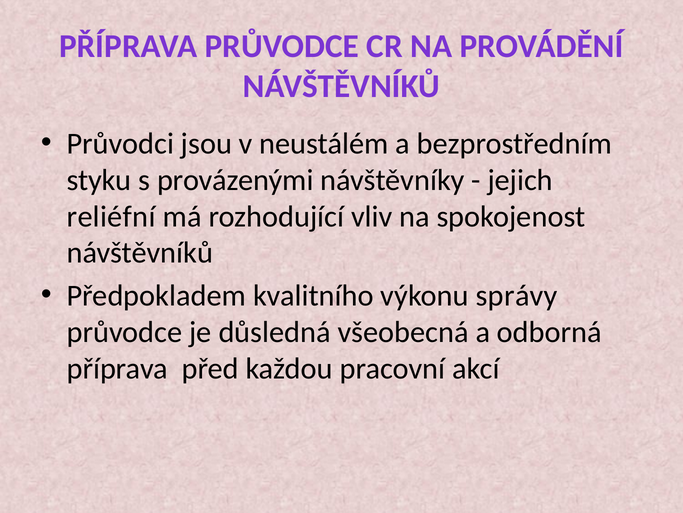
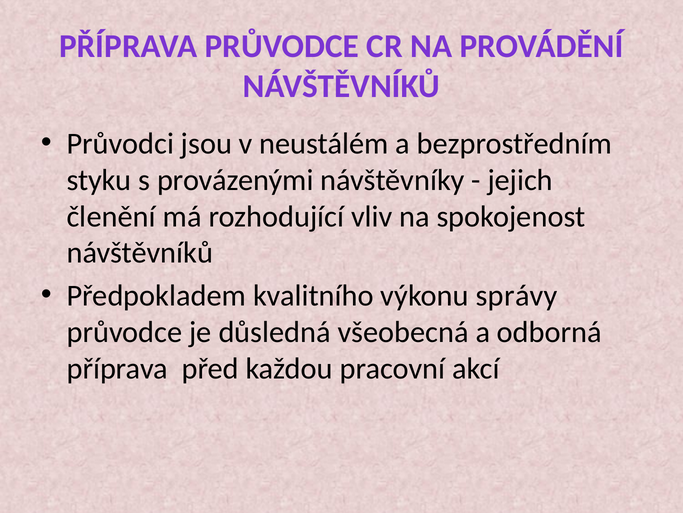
reliéfní: reliéfní -> členění (111, 216)
